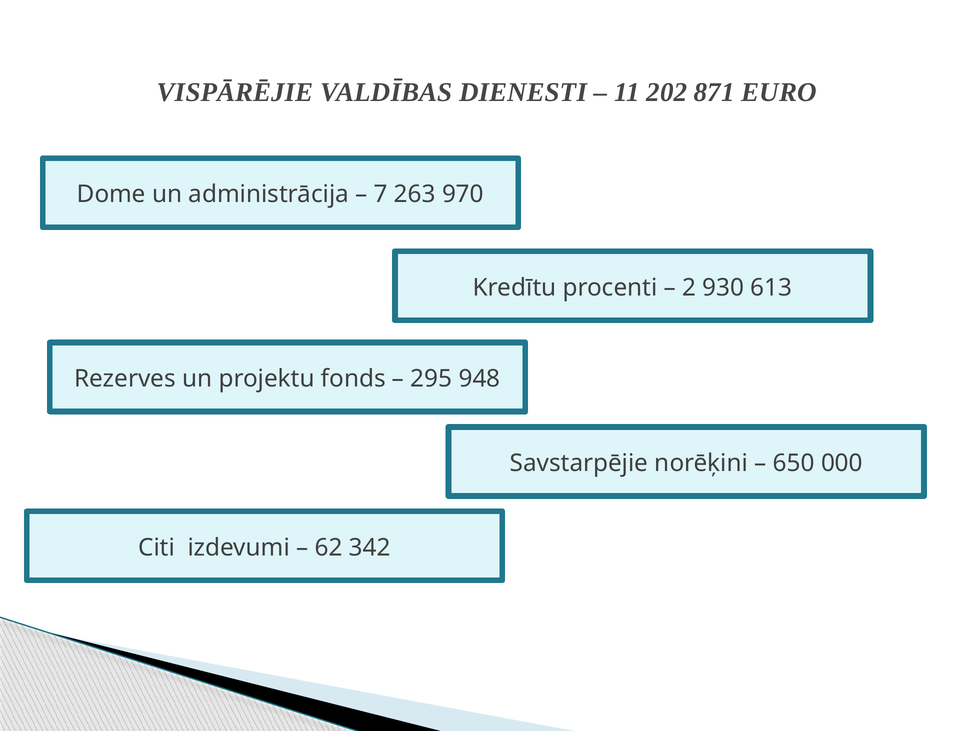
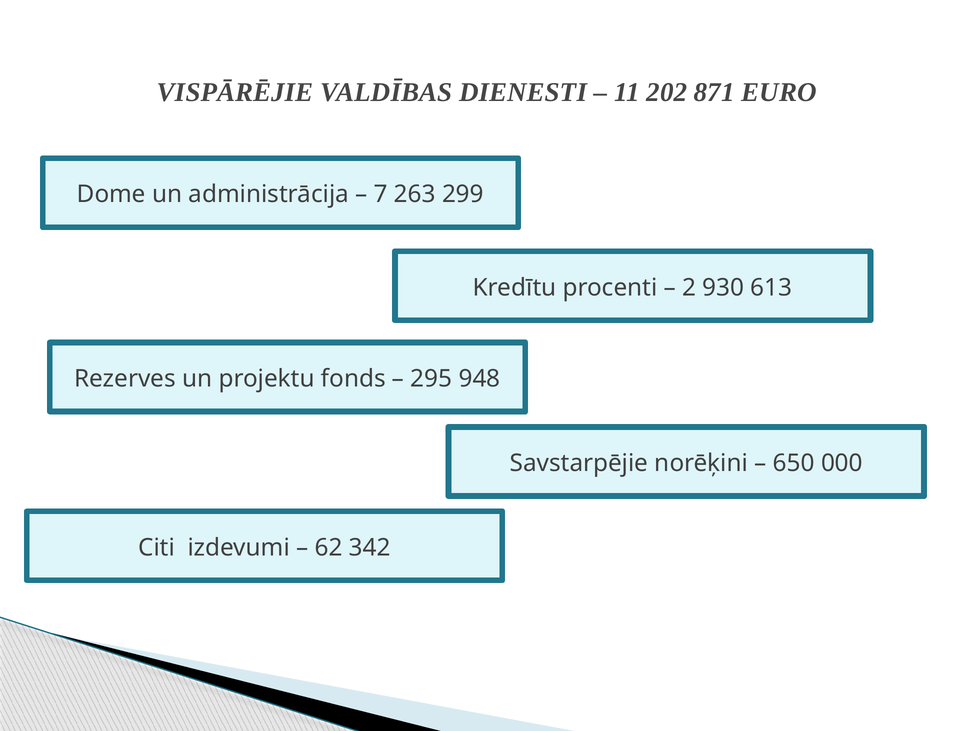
970: 970 -> 299 (463, 194)
